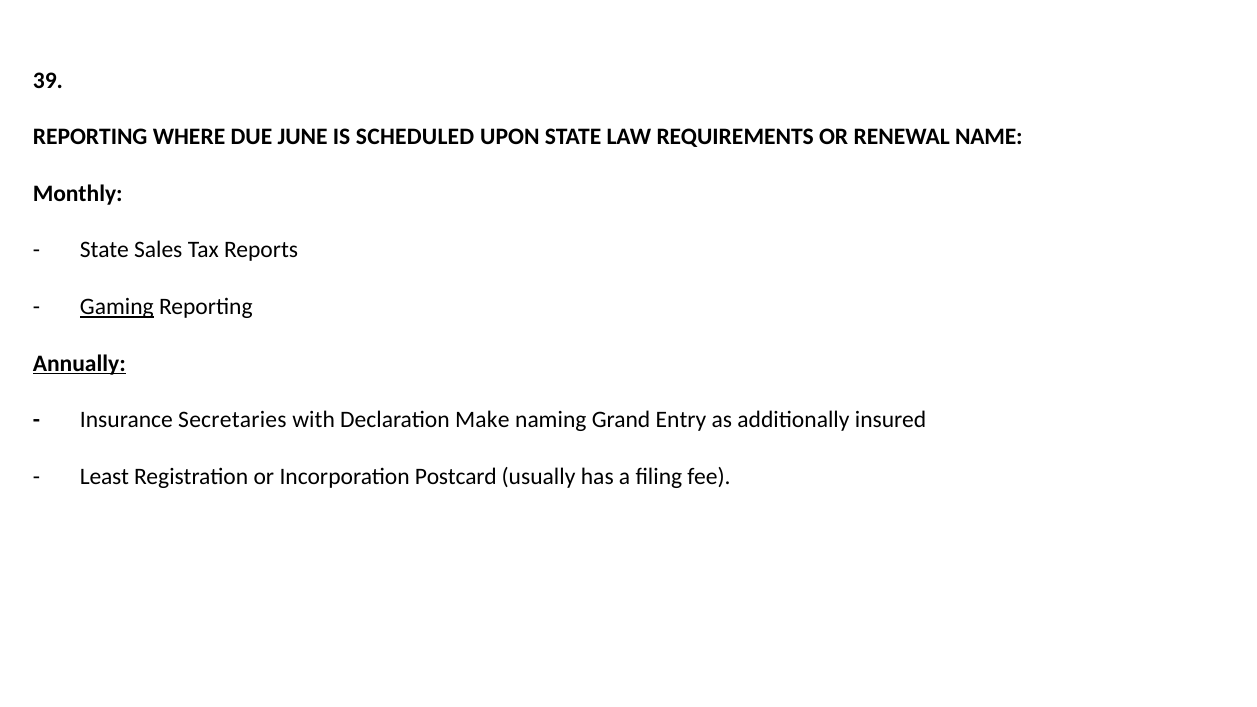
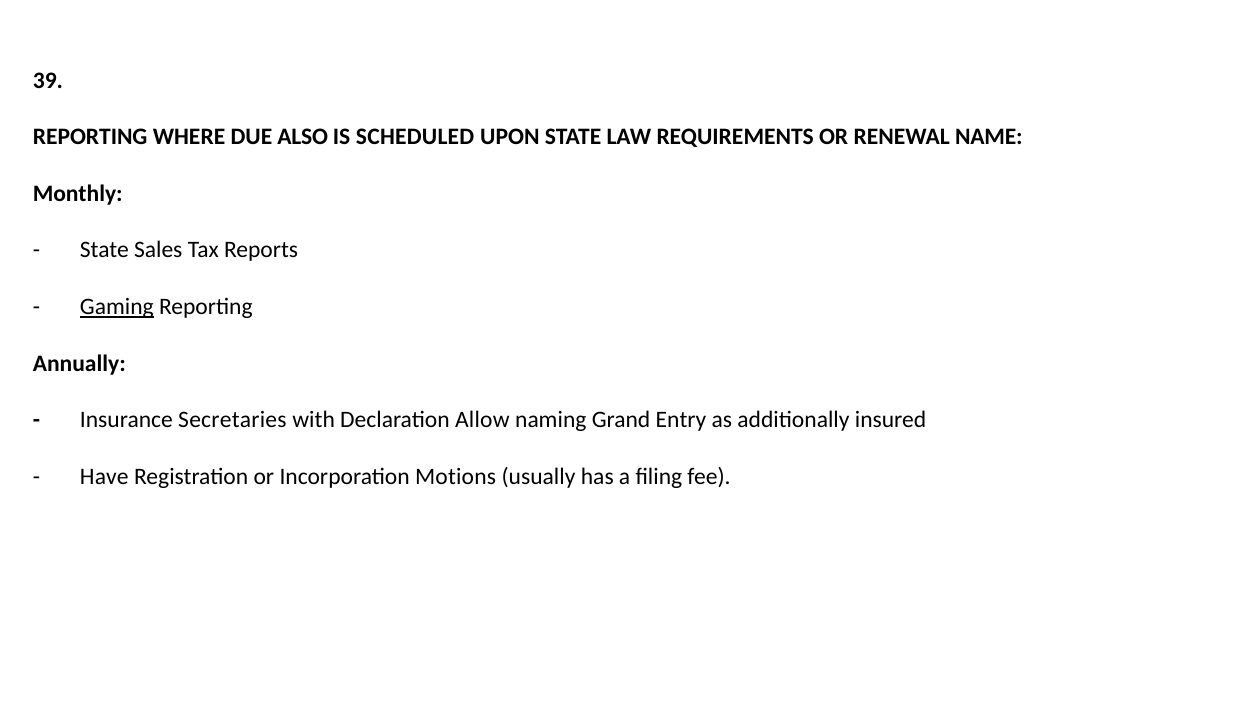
JUNE: JUNE -> ALSO (303, 137)
Annually underline: present -> none (79, 363)
Make: Make -> Allow (482, 420)
Least: Least -> Have (104, 476)
Postcard: Postcard -> Motions (456, 476)
